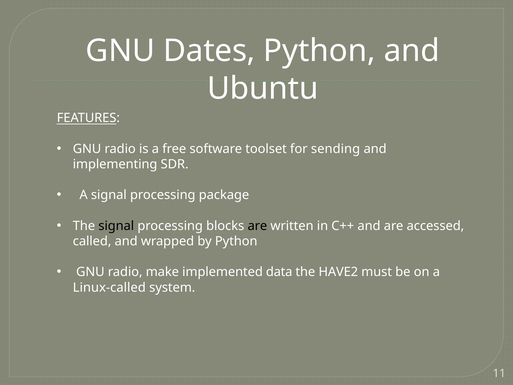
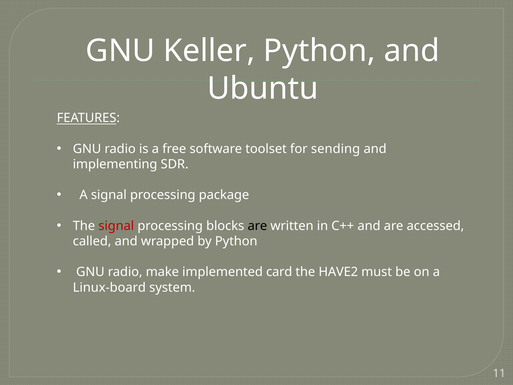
Dates: Dates -> Keller (209, 51)
signal colour: black -> red (116, 226)
data: data -> card (279, 272)
Linux-called: Linux-called -> Linux-board (109, 287)
